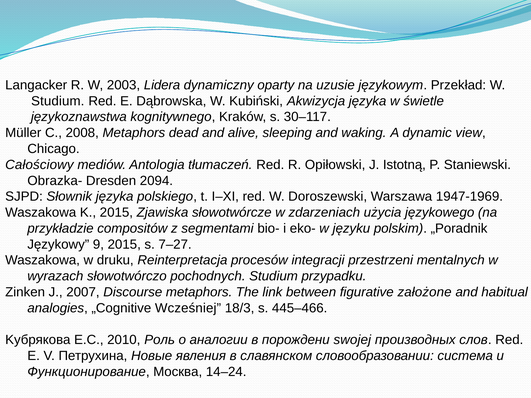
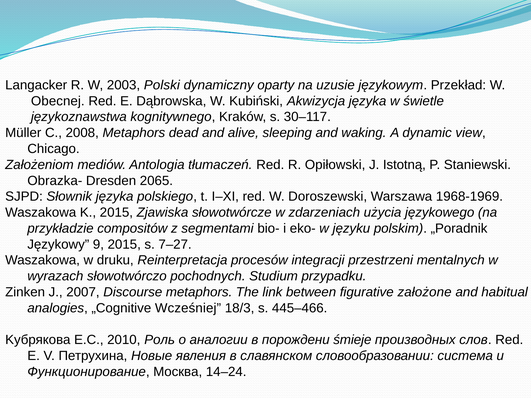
Lidera: Lidera -> Polski (162, 85)
Studium: Studium -> Obecnej (58, 101)
Całościowy: Całościowy -> Założeniom (39, 165)
2094: 2094 -> 2065 (156, 181)
1947-1969: 1947-1969 -> 1968-1969 (469, 197)
swojej: swojej -> śmieje (352, 340)
